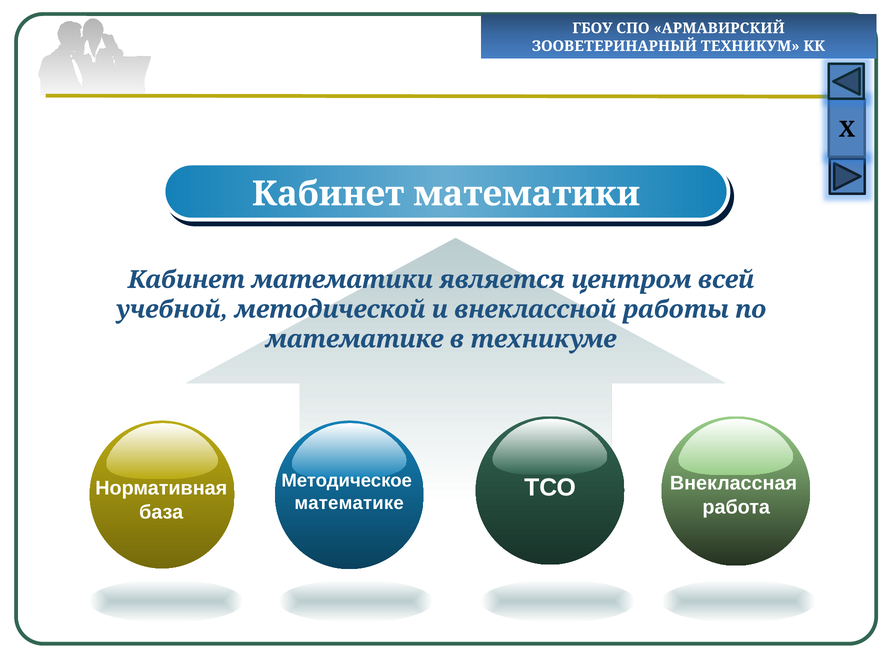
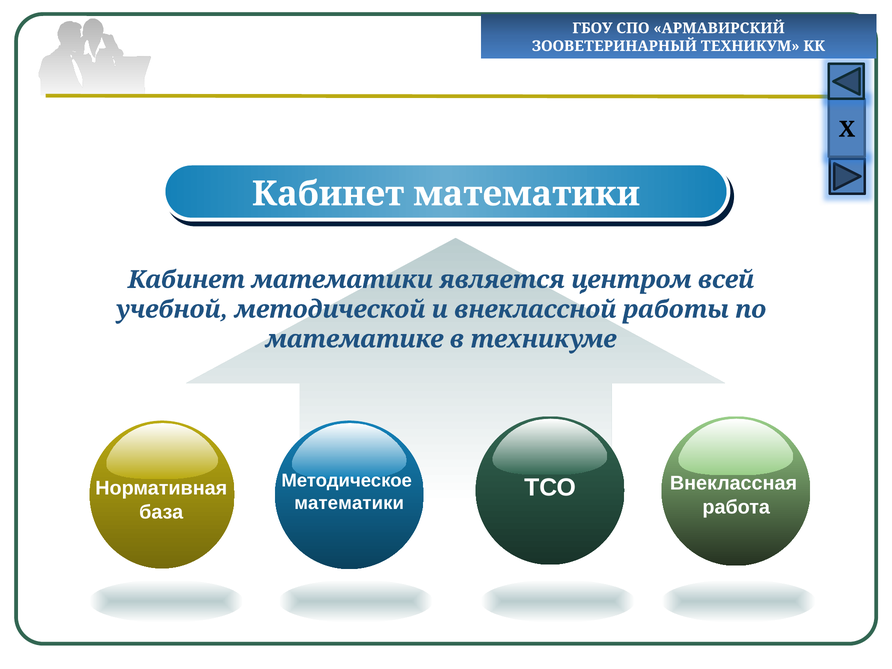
математике: математике -> математики (349, 503)
